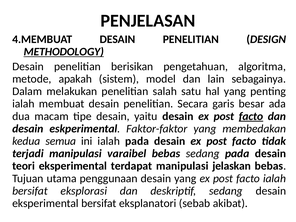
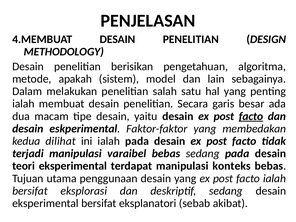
METHODOLOGY underline: present -> none (64, 52)
semua: semua -> dilihat (61, 141)
jelaskan: jelaskan -> konteks (232, 166)
